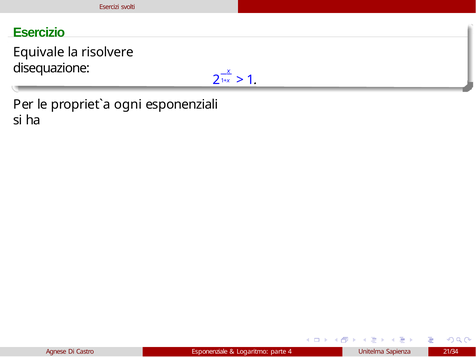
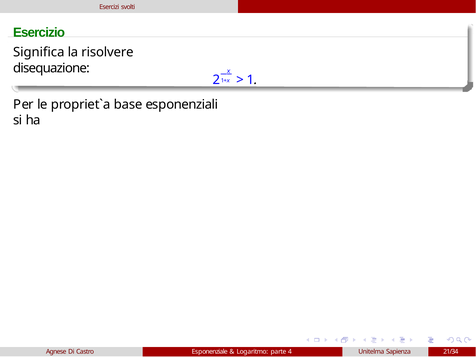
Equivale: Equivale -> Significa (39, 52)
ogni: ogni -> base (128, 105)
